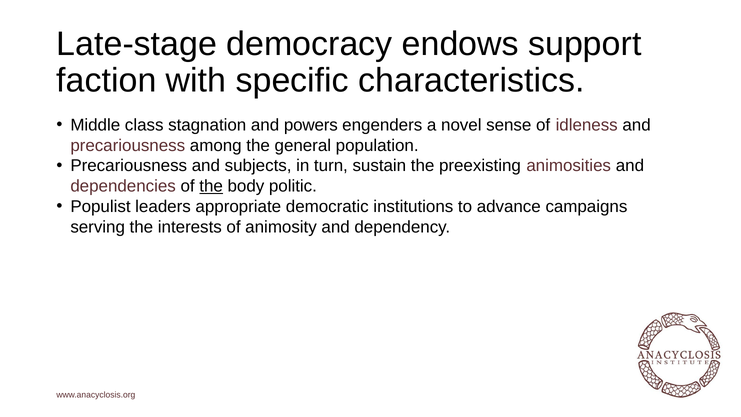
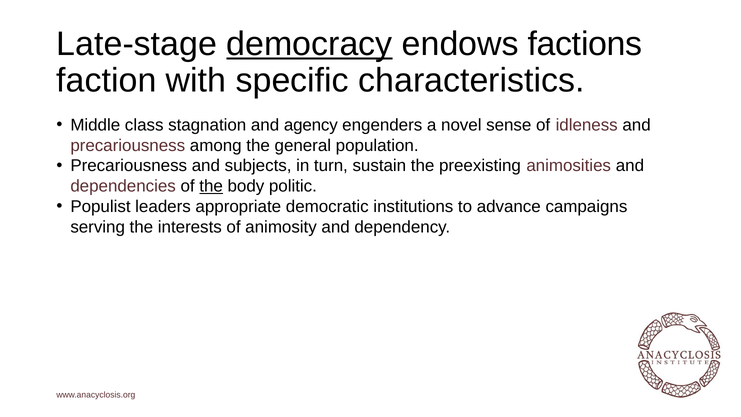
democracy underline: none -> present (309, 44)
support: support -> factions (585, 44)
powers: powers -> agency (311, 125)
